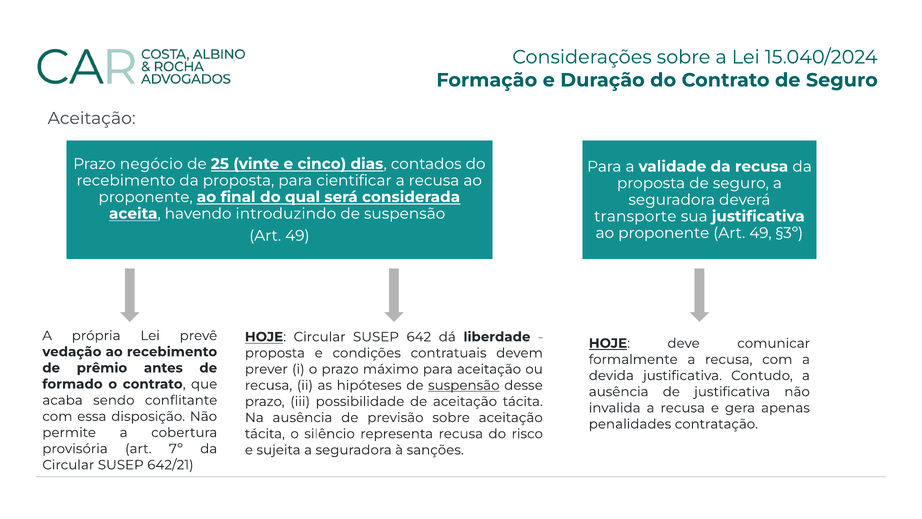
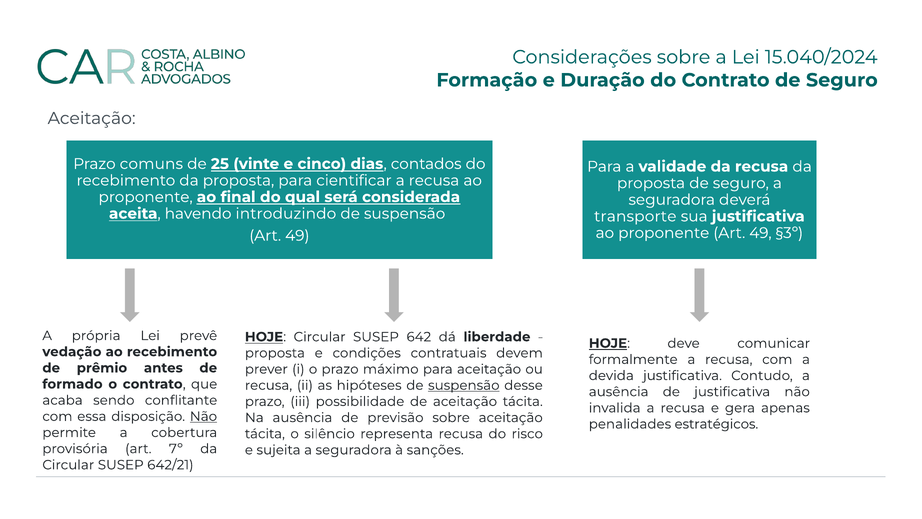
negócio: negócio -> comuns (151, 164)
Não underline: none -> present (203, 416)
contratação: contratação -> estratégicos (716, 424)
